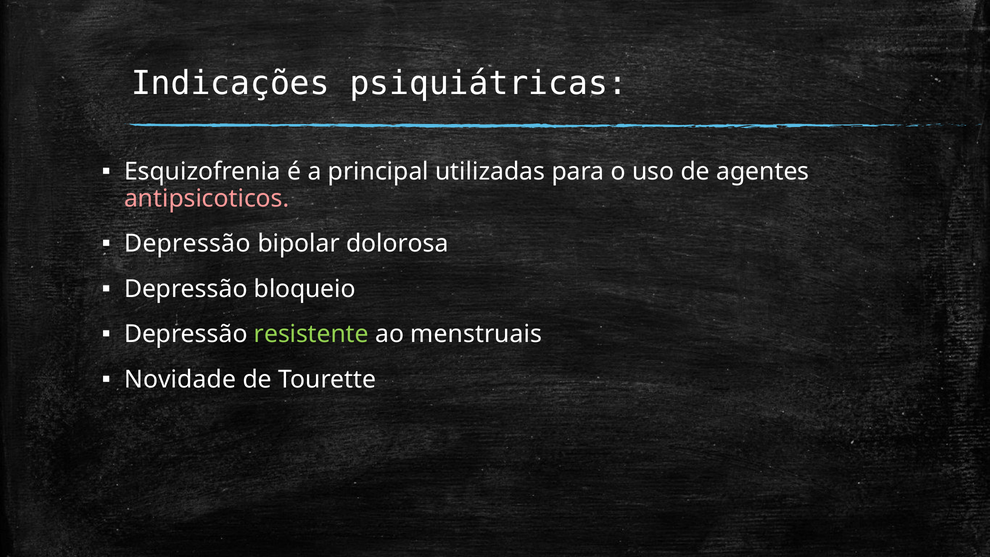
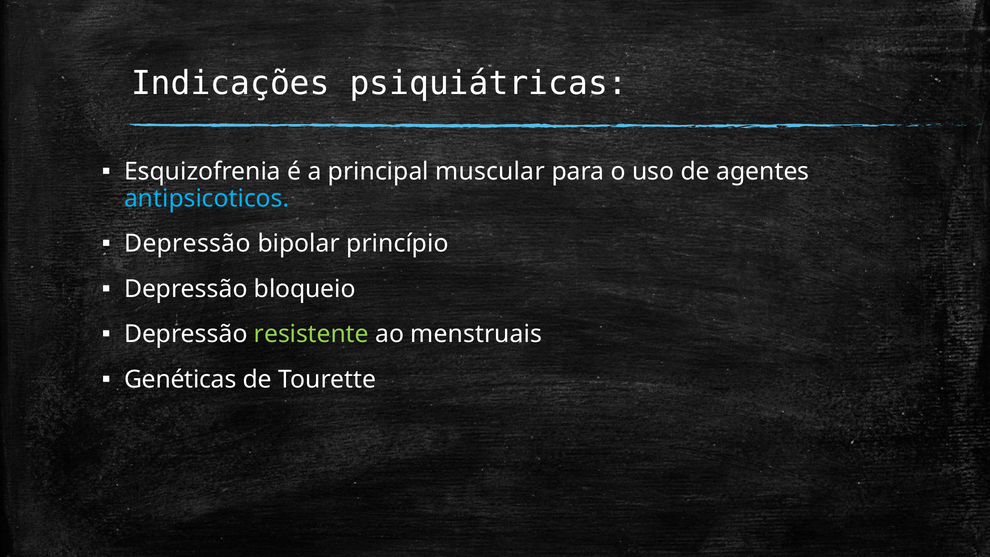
utilizadas: utilizadas -> muscular (490, 172)
antipsicoticos colour: pink -> light blue (207, 198)
dolorosa: dolorosa -> princípio (397, 244)
Novidade: Novidade -> Genéticas (180, 379)
